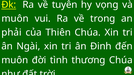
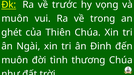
tuyên: tuyên -> trước (65, 5)
phải: phải -> ghét (12, 33)
